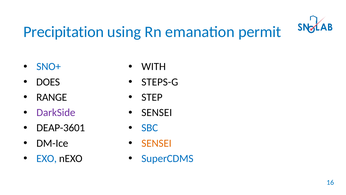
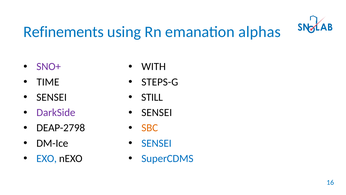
Precipitation: Precipitation -> Refinements (64, 32)
permit: permit -> alphas (260, 32)
SNO+ colour: blue -> purple (49, 67)
DOES: DOES -> TIME (48, 82)
RANGE: RANGE -> SENSEI (52, 97)
STEP: STEP -> STILL (152, 97)
DEAP-3601: DEAP-3601 -> DEAP-2798 (61, 128)
SBC colour: blue -> orange (150, 128)
SENSEI colour: orange -> blue (156, 143)
